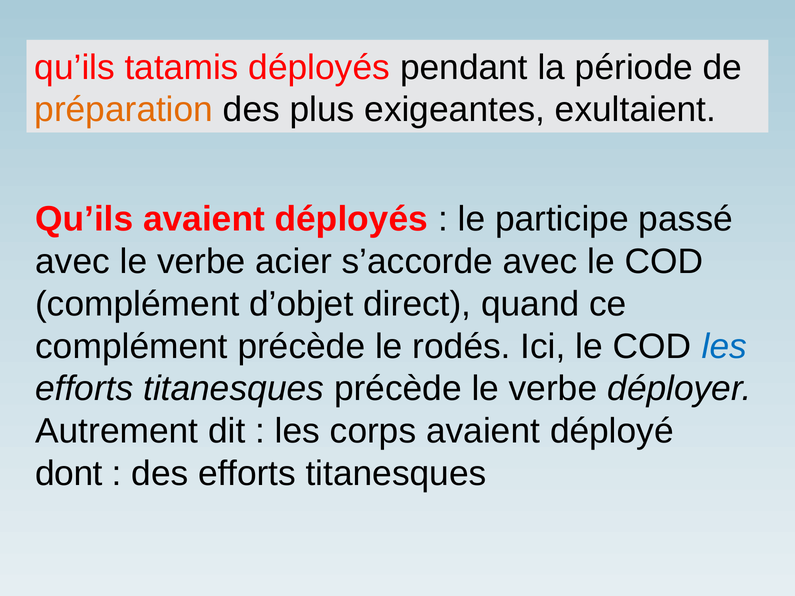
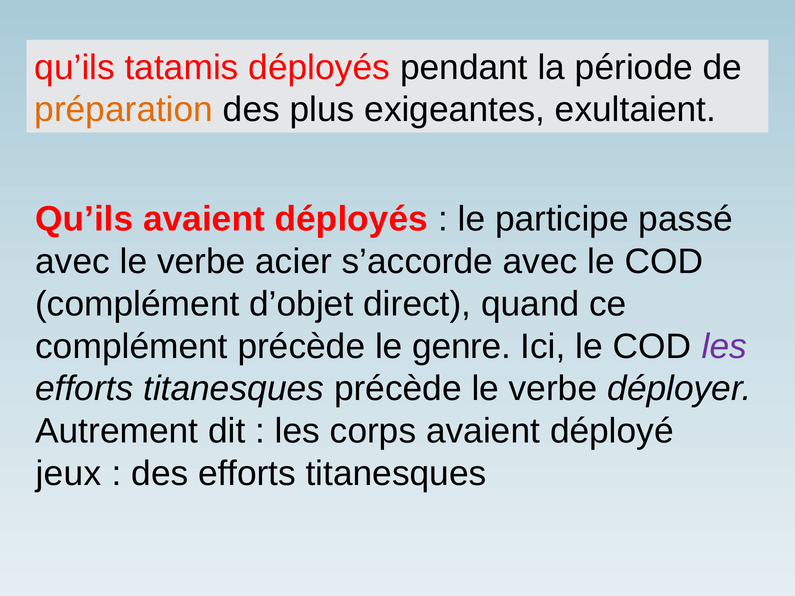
rodés: rodés -> genre (462, 347)
les colour: blue -> purple (724, 347)
dont: dont -> jeux (68, 474)
